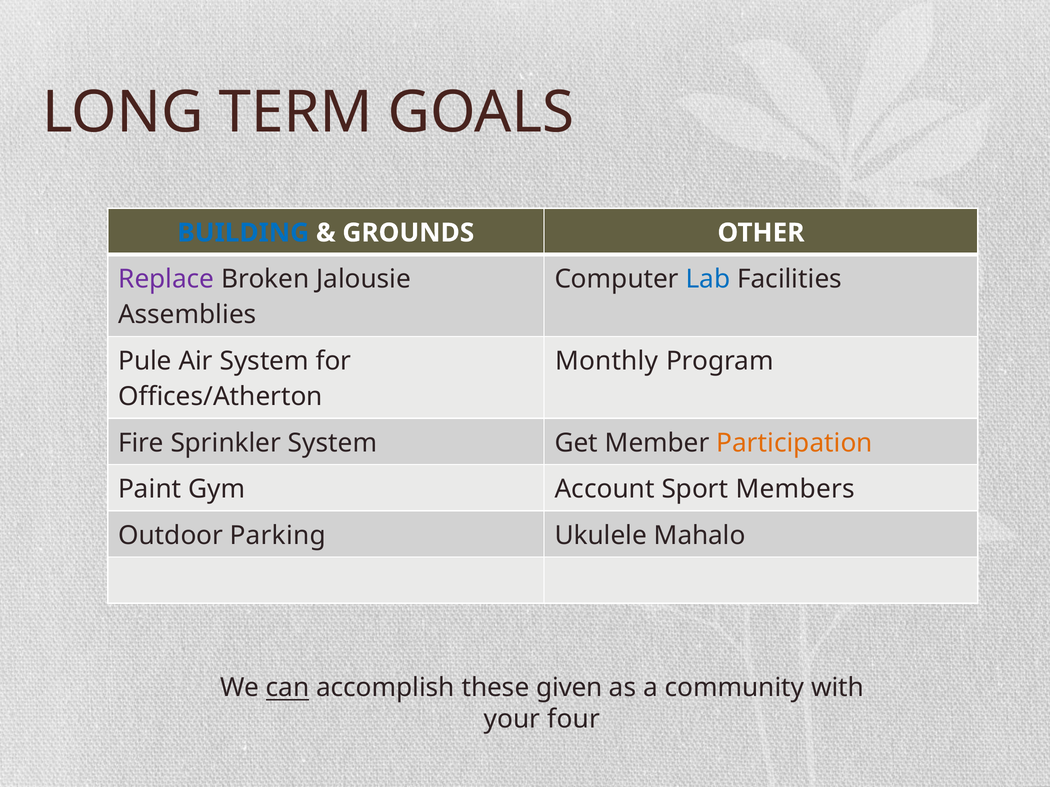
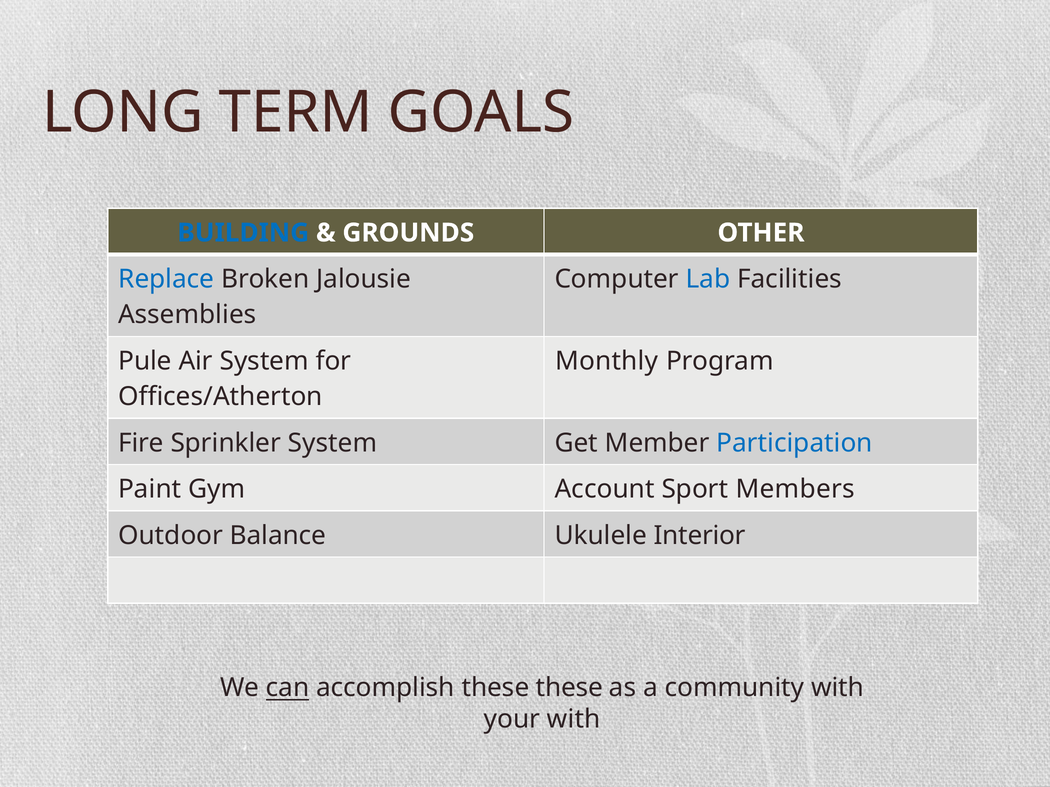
Replace colour: purple -> blue (166, 279)
Participation colour: orange -> blue (794, 443)
Parking: Parking -> Balance (278, 536)
Mahalo: Mahalo -> Interior (700, 536)
these given: given -> these (569, 688)
your four: four -> with (574, 720)
